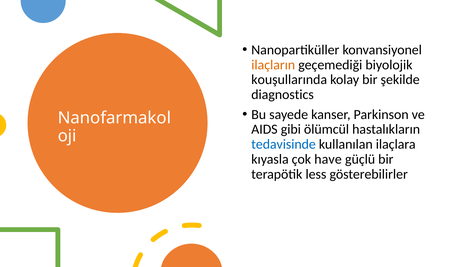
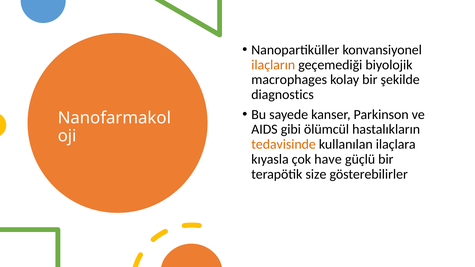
kouşullarında: kouşullarında -> macrophages (289, 80)
tedavisinde colour: blue -> orange (284, 144)
less: less -> size (316, 174)
